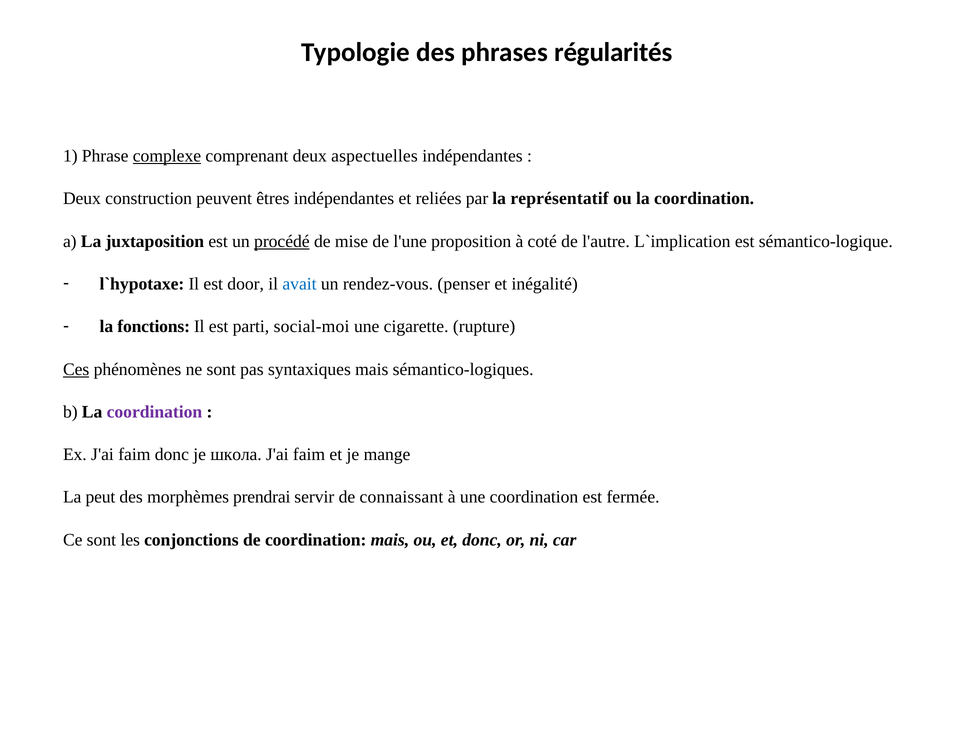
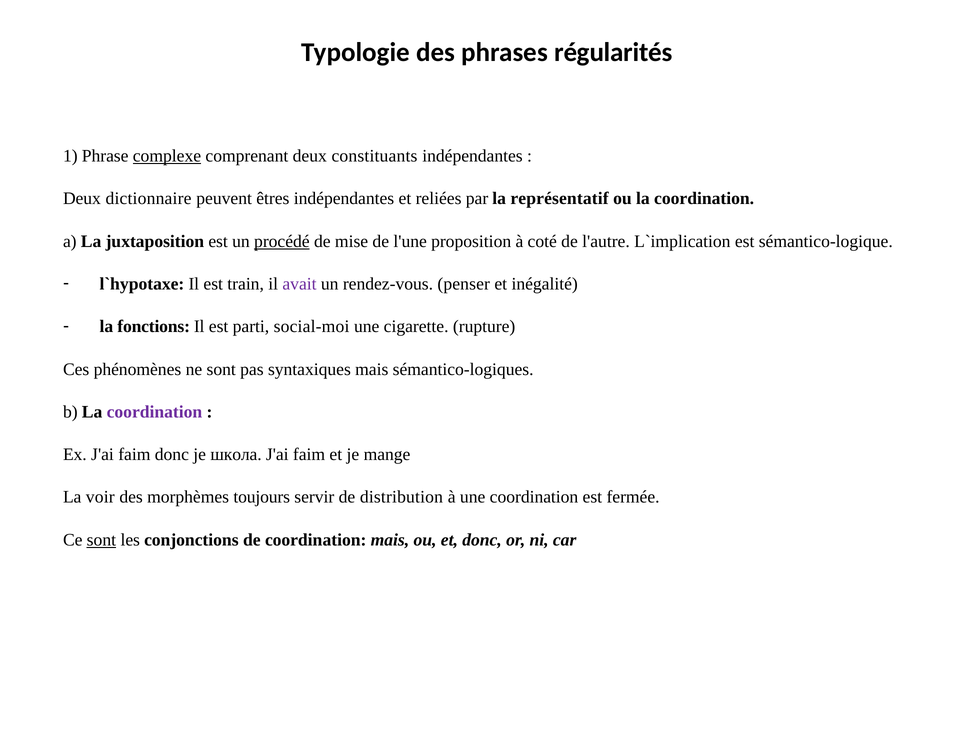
aspectuelles: aspectuelles -> constituants (374, 156)
construction: construction -> dictionnaire (149, 199)
door: door -> train (246, 284)
avait colour: blue -> purple (300, 284)
Ces underline: present -> none (76, 369)
peut: peut -> voir (100, 498)
prendrai: prendrai -> toujours (262, 498)
connaissant: connaissant -> distribution (401, 498)
sont underline: none -> present (101, 540)
